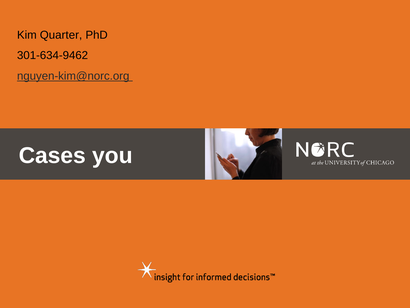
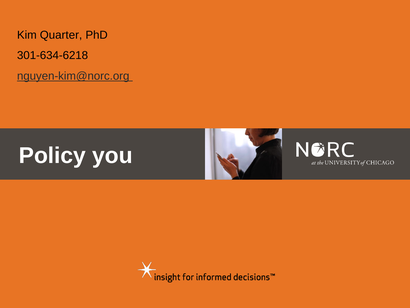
301-634-9462: 301-634-9462 -> 301-634-6218 (53, 55)
Cases: Cases -> Policy (52, 155)
